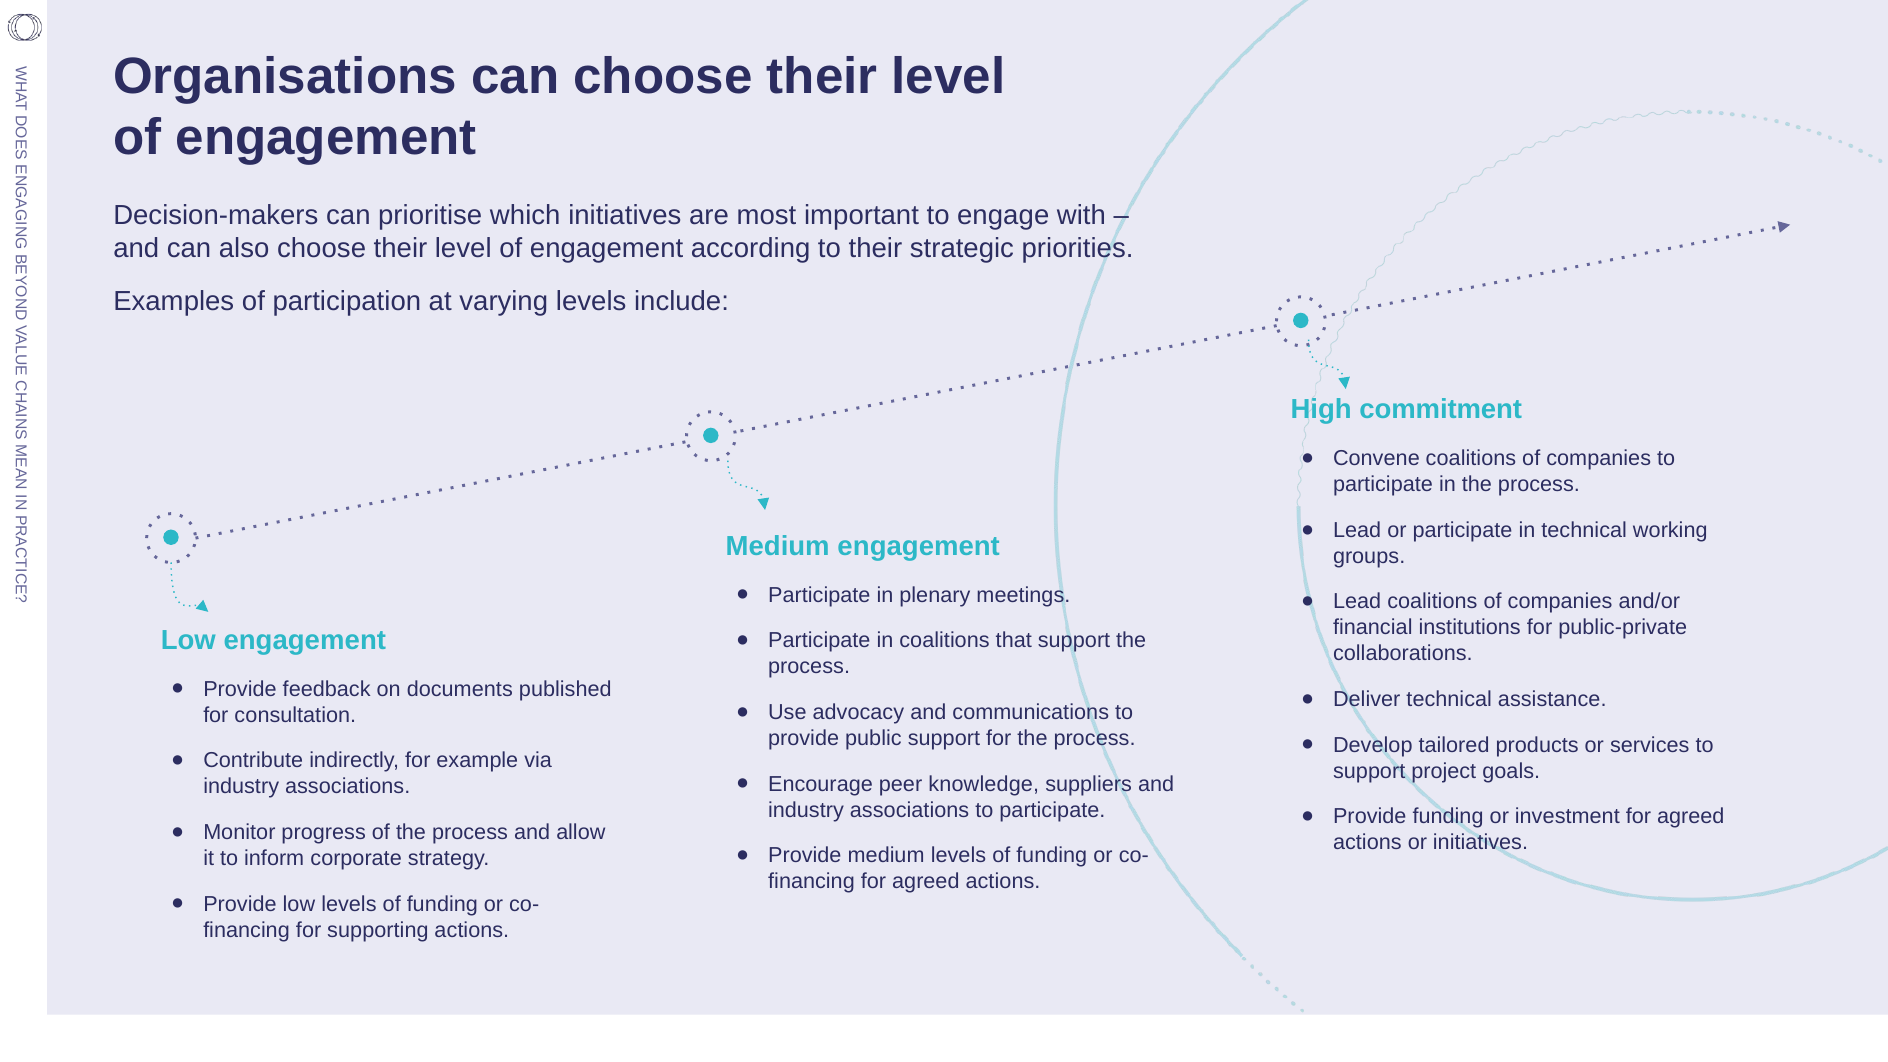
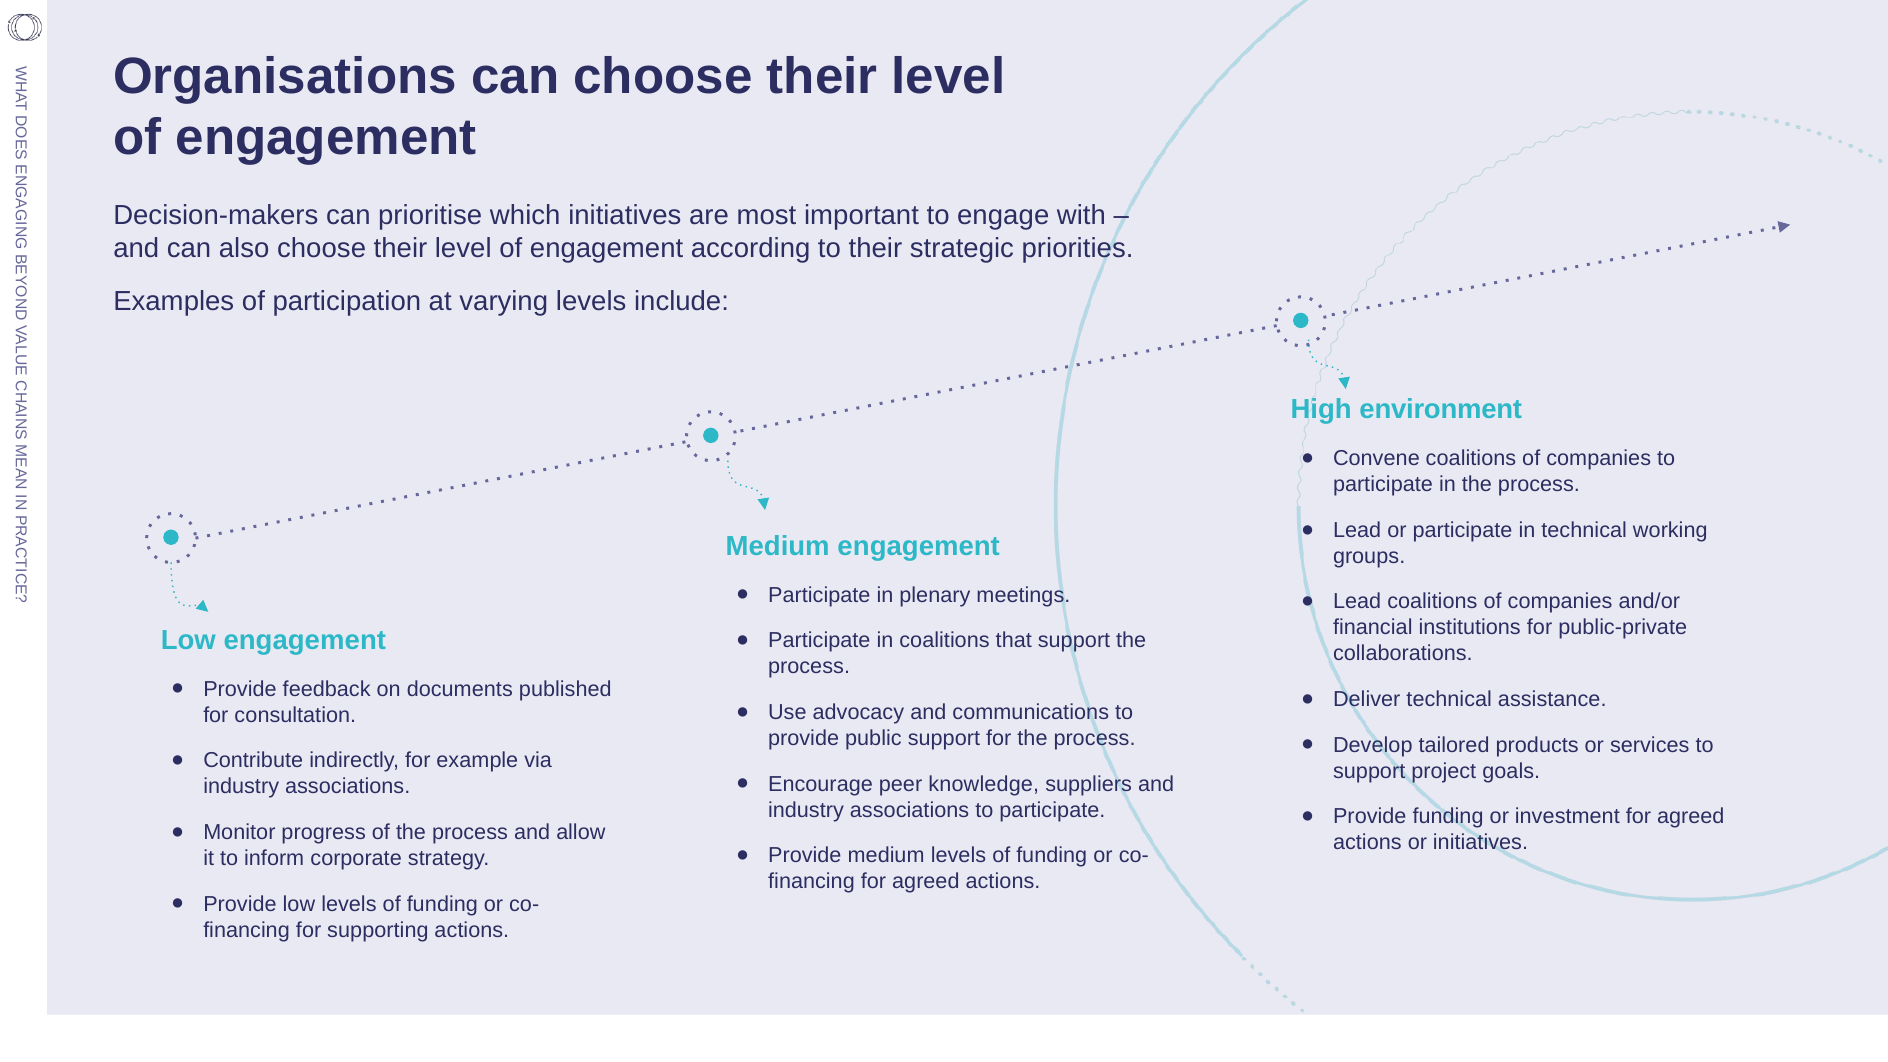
commitment: commitment -> environment (1441, 410)
